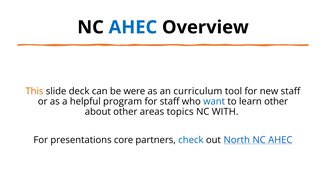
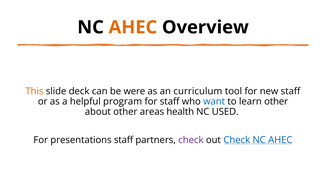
AHEC colour: blue -> orange (133, 27)
topics: topics -> health (180, 112)
WITH: WITH -> USED (225, 112)
presentations core: core -> staff (124, 140)
check colour: blue -> purple (191, 140)
out North: North -> Check (237, 140)
